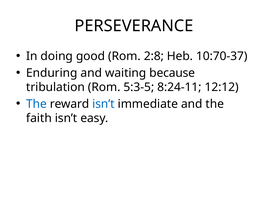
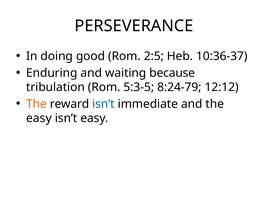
2:8: 2:8 -> 2:5 (154, 56)
10:70-37: 10:70-37 -> 10:36-37 (222, 56)
8:24-11: 8:24-11 -> 8:24-79 (179, 87)
The colour: blue -> orange (36, 104)
faith: faith -> easy (39, 118)
